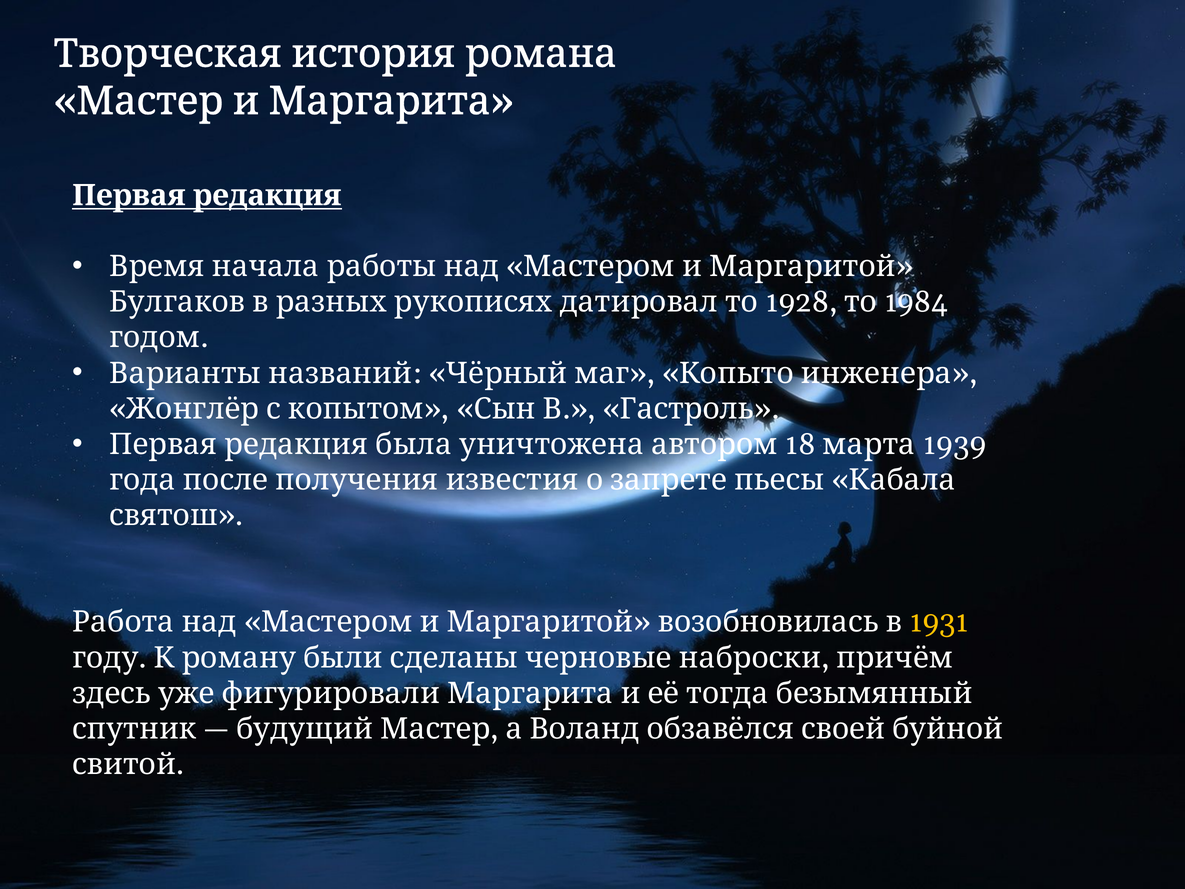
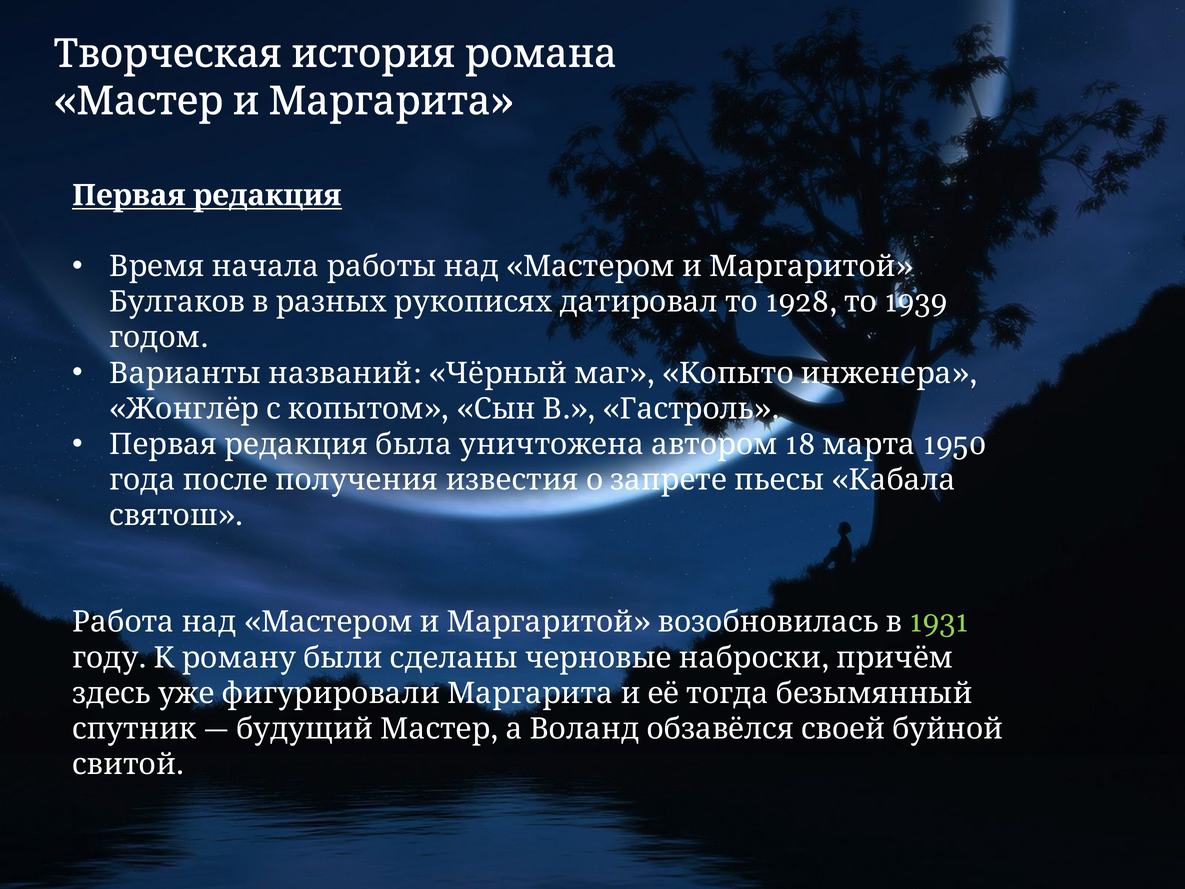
1984: 1984 -> 1939 (916, 302)
1939: 1939 -> 1950 (955, 444)
1931 colour: yellow -> light green (939, 622)
